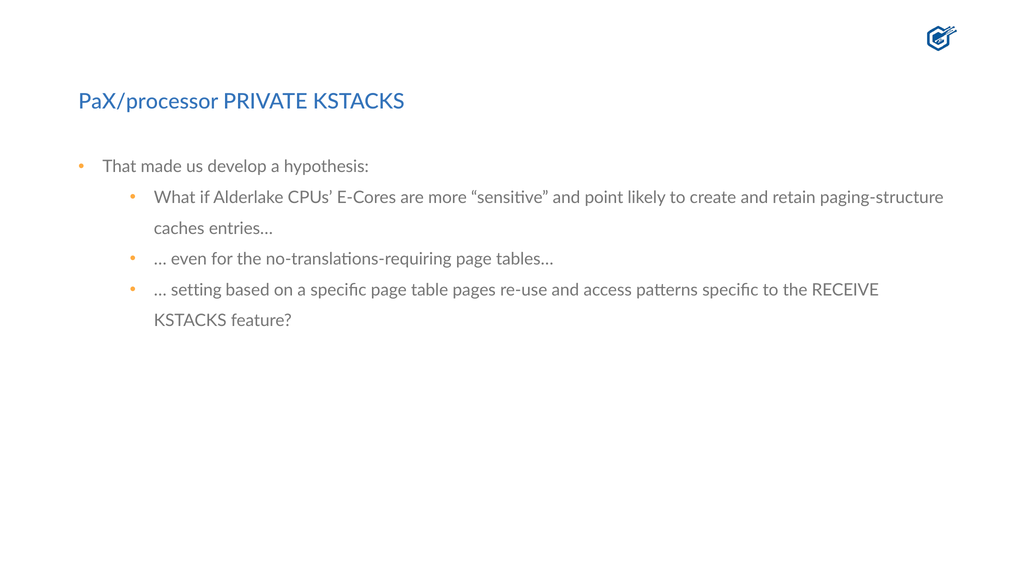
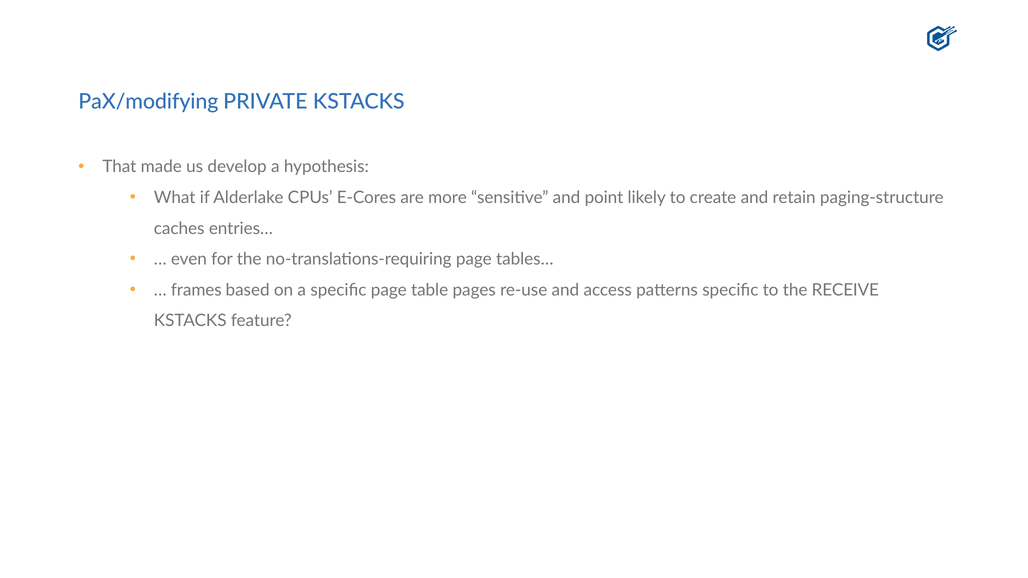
PaX/processor: PaX/processor -> PaX/modifying (148, 102)
setting: setting -> frames (196, 290)
